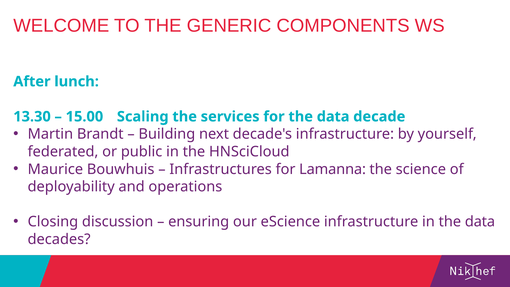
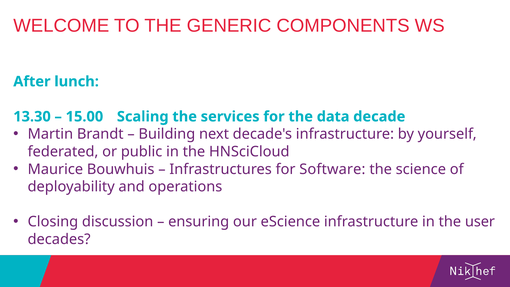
Lamanna: Lamanna -> Software (332, 169)
in the data: data -> user (480, 222)
